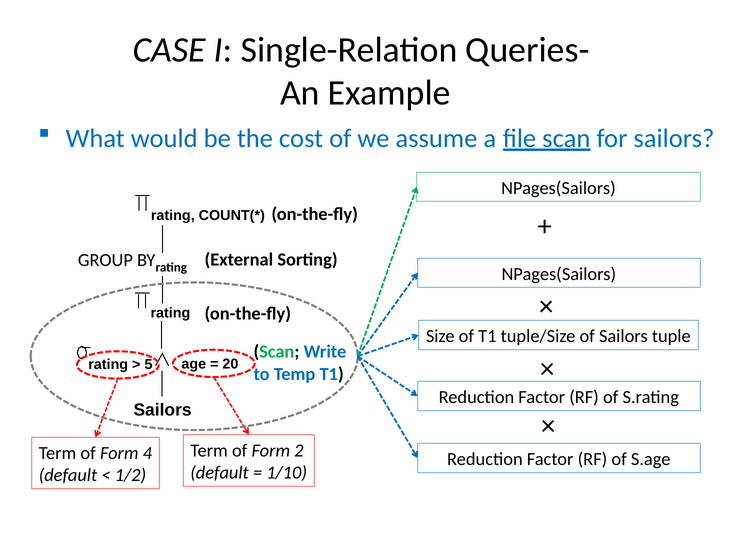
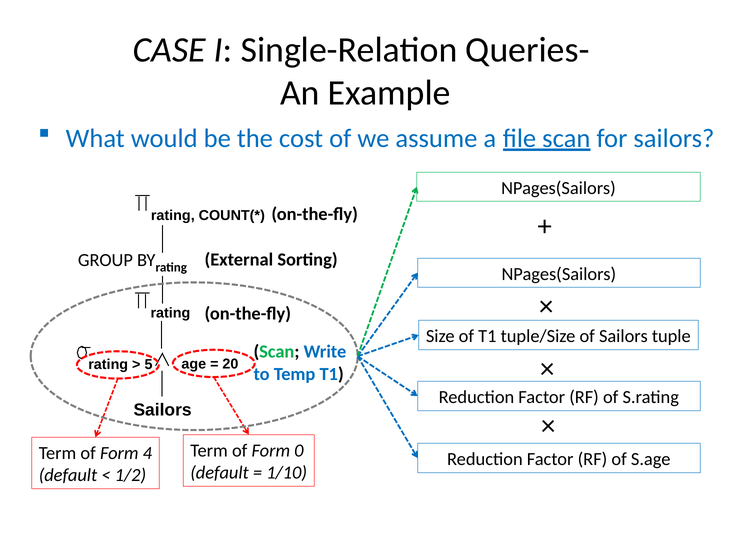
2: 2 -> 0 (299, 450)
